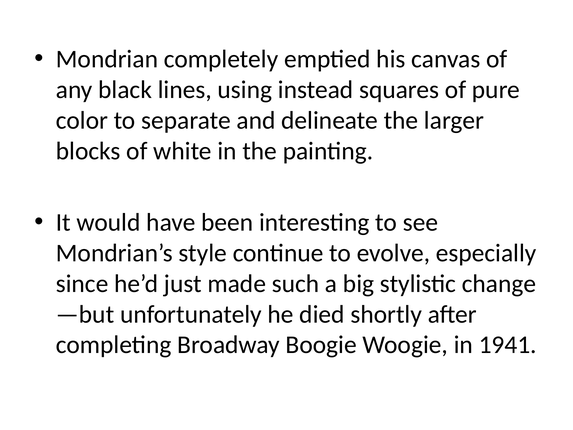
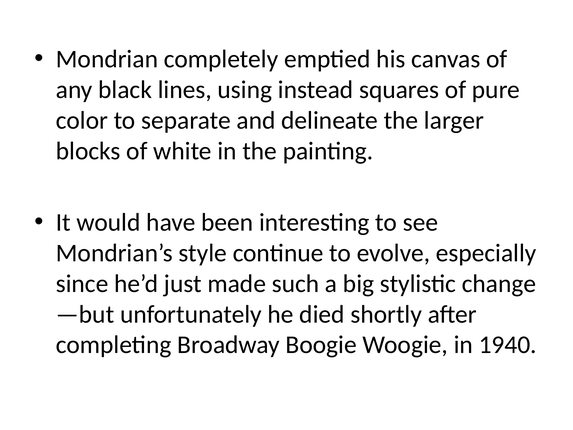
1941: 1941 -> 1940 (508, 345)
